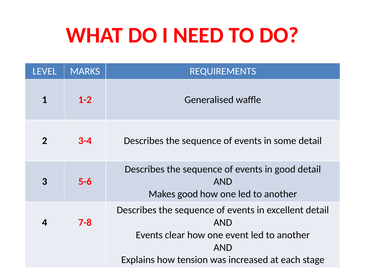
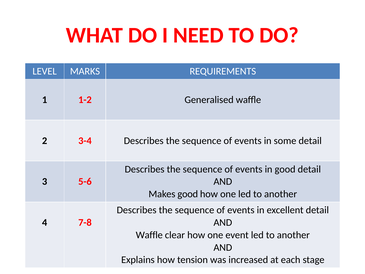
Events: Events -> Waffle (149, 235)
